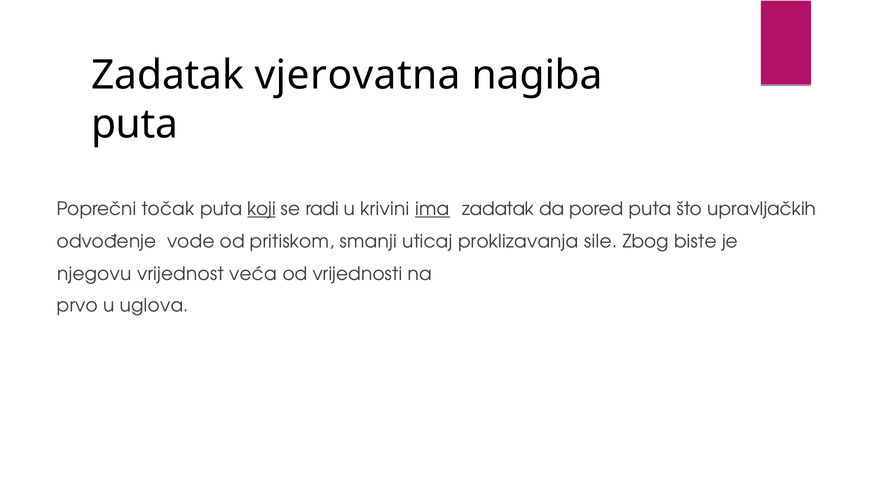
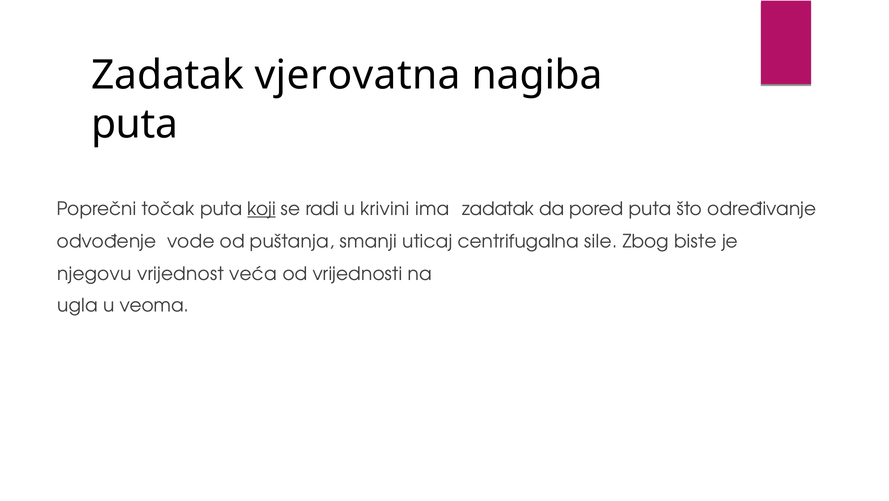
ima underline: present -> none (432, 209)
upravljačkih: upravljačkih -> određivanje (762, 209)
pritiskom: pritiskom -> puštanja (292, 241)
proklizavanja: proklizavanja -> centrifugalna (518, 241)
prvo: prvo -> ugla (77, 305)
uglova: uglova -> veoma (154, 305)
